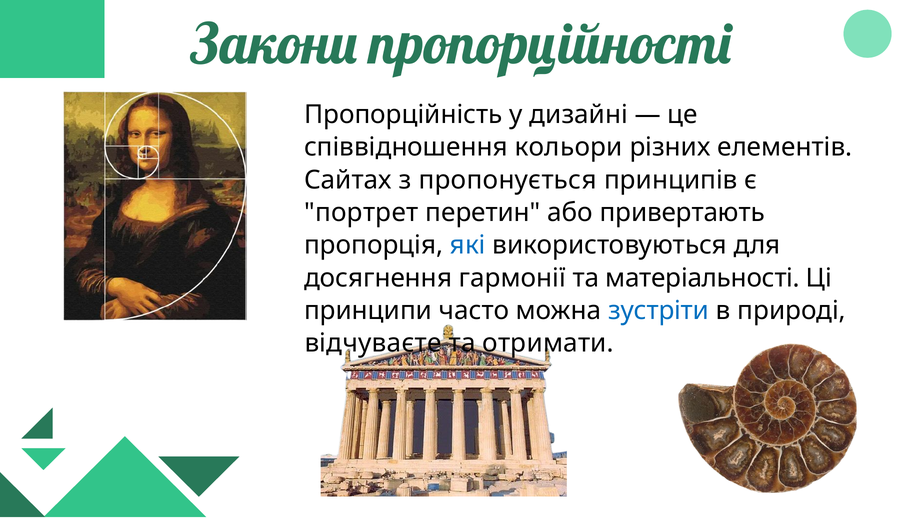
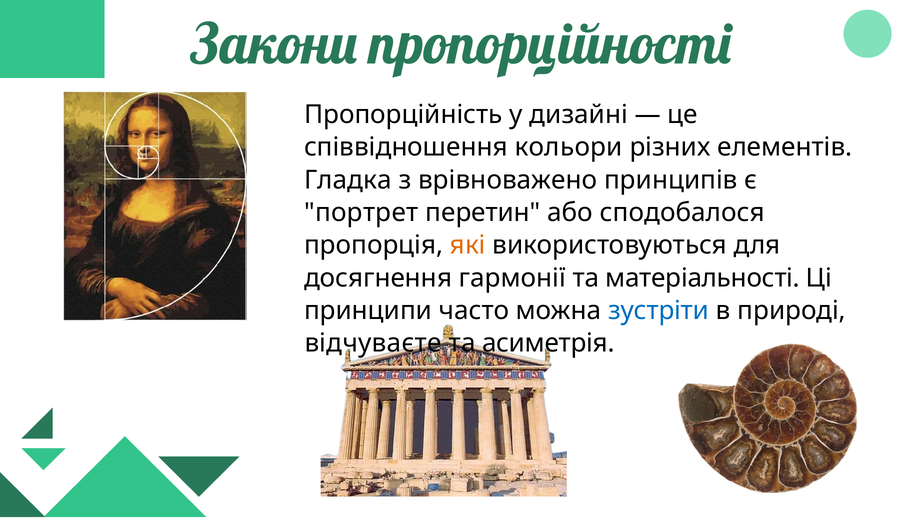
Сайтах: Сайтах -> Гладка (348, 180)
пропонується: пропонується -> врівноважено (508, 180)
привертають: привертають -> сподобалося (682, 212)
які colour: blue -> orange (468, 245)
отримати: отримати -> асиметрія (548, 343)
